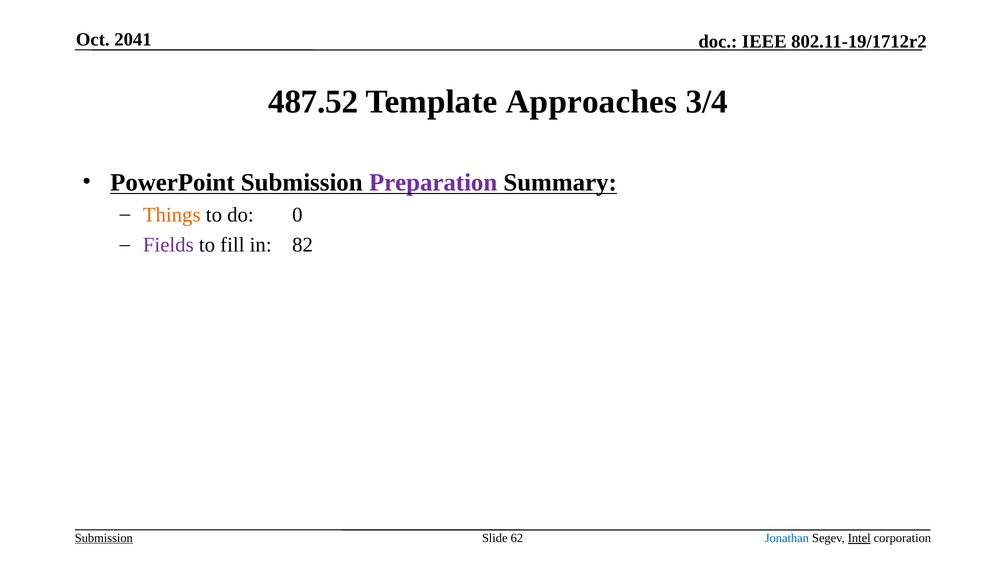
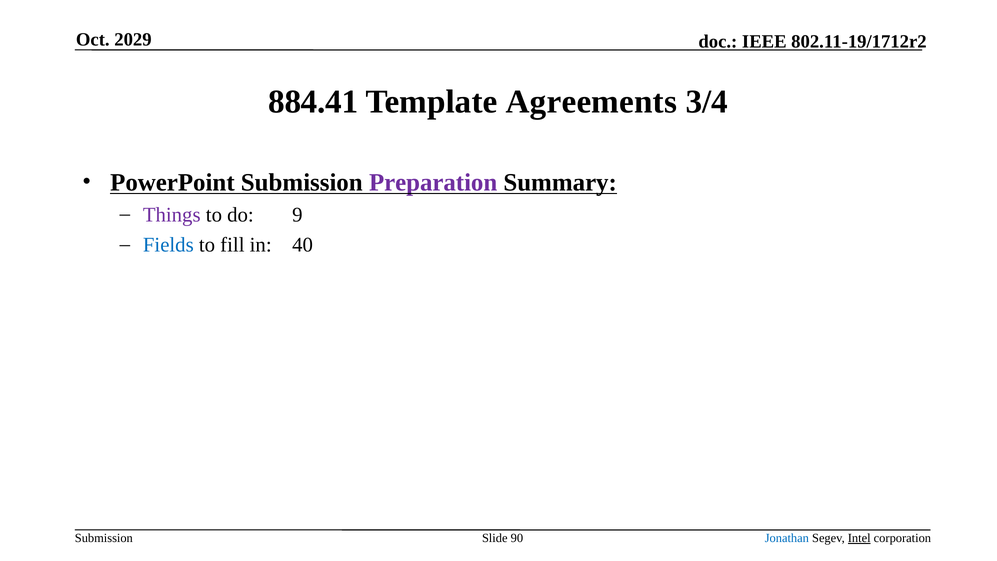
2041: 2041 -> 2029 (133, 40)
487.52: 487.52 -> 884.41 (313, 102)
Approaches: Approaches -> Agreements (591, 102)
Things colour: orange -> purple (172, 215)
0: 0 -> 9 (297, 215)
Fields colour: purple -> blue (168, 245)
82: 82 -> 40 (303, 245)
Submission underline: present -> none (104, 538)
62: 62 -> 90 (517, 538)
